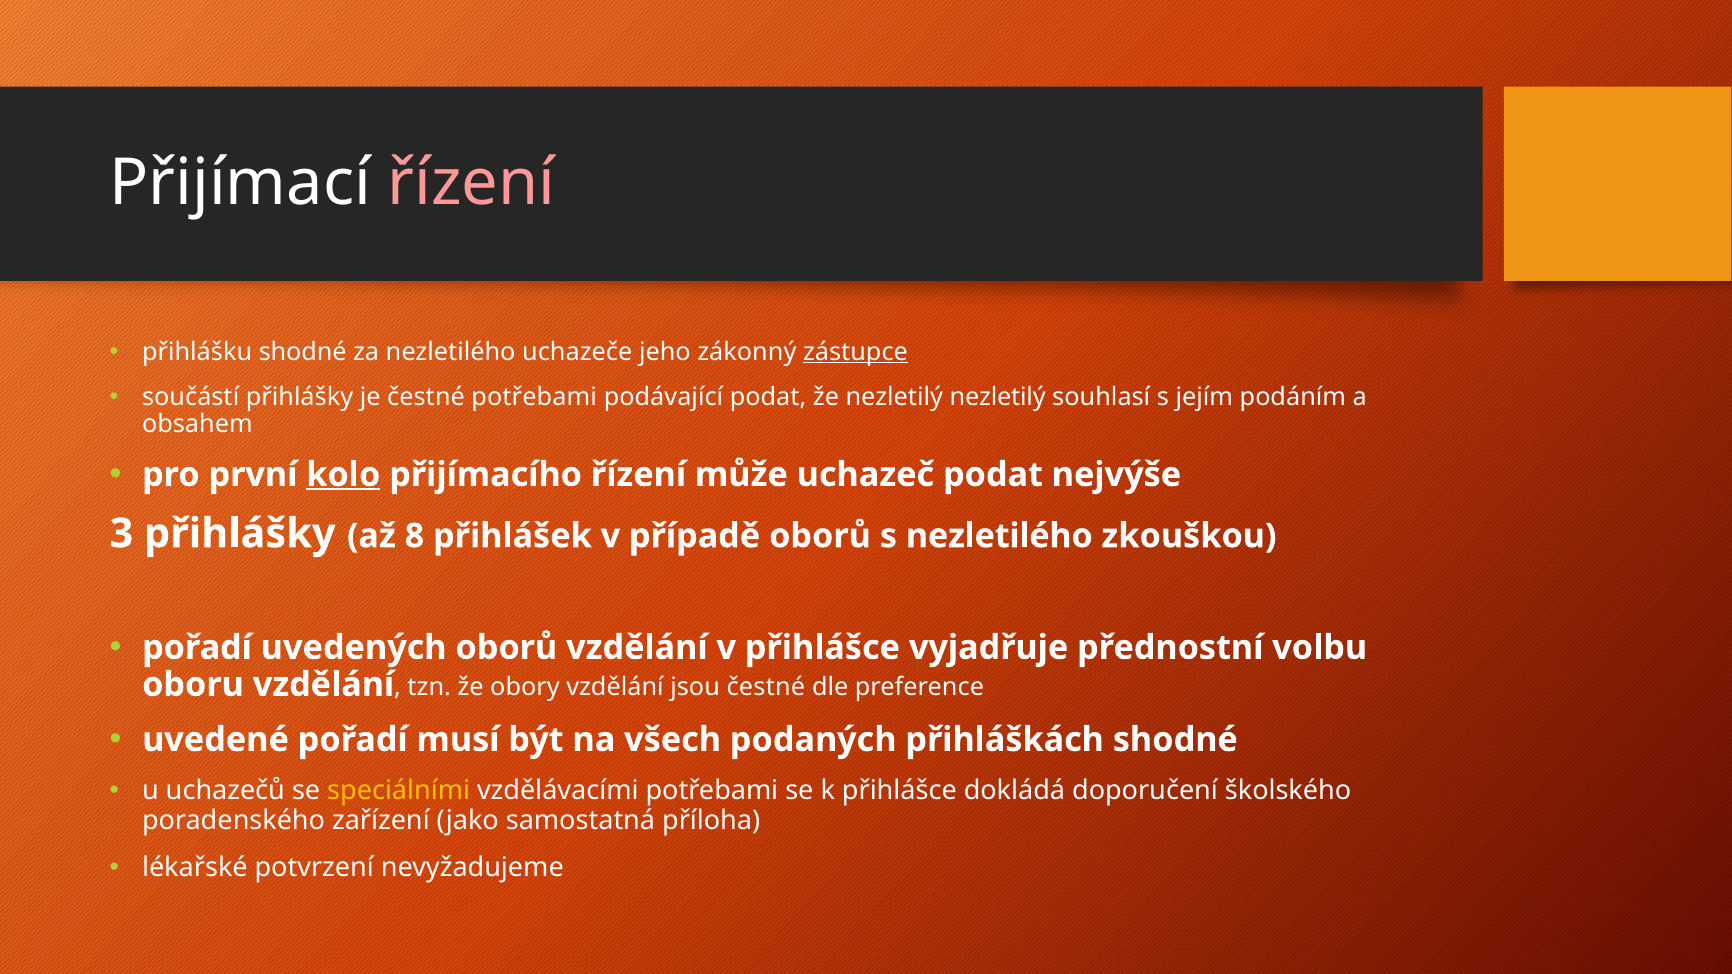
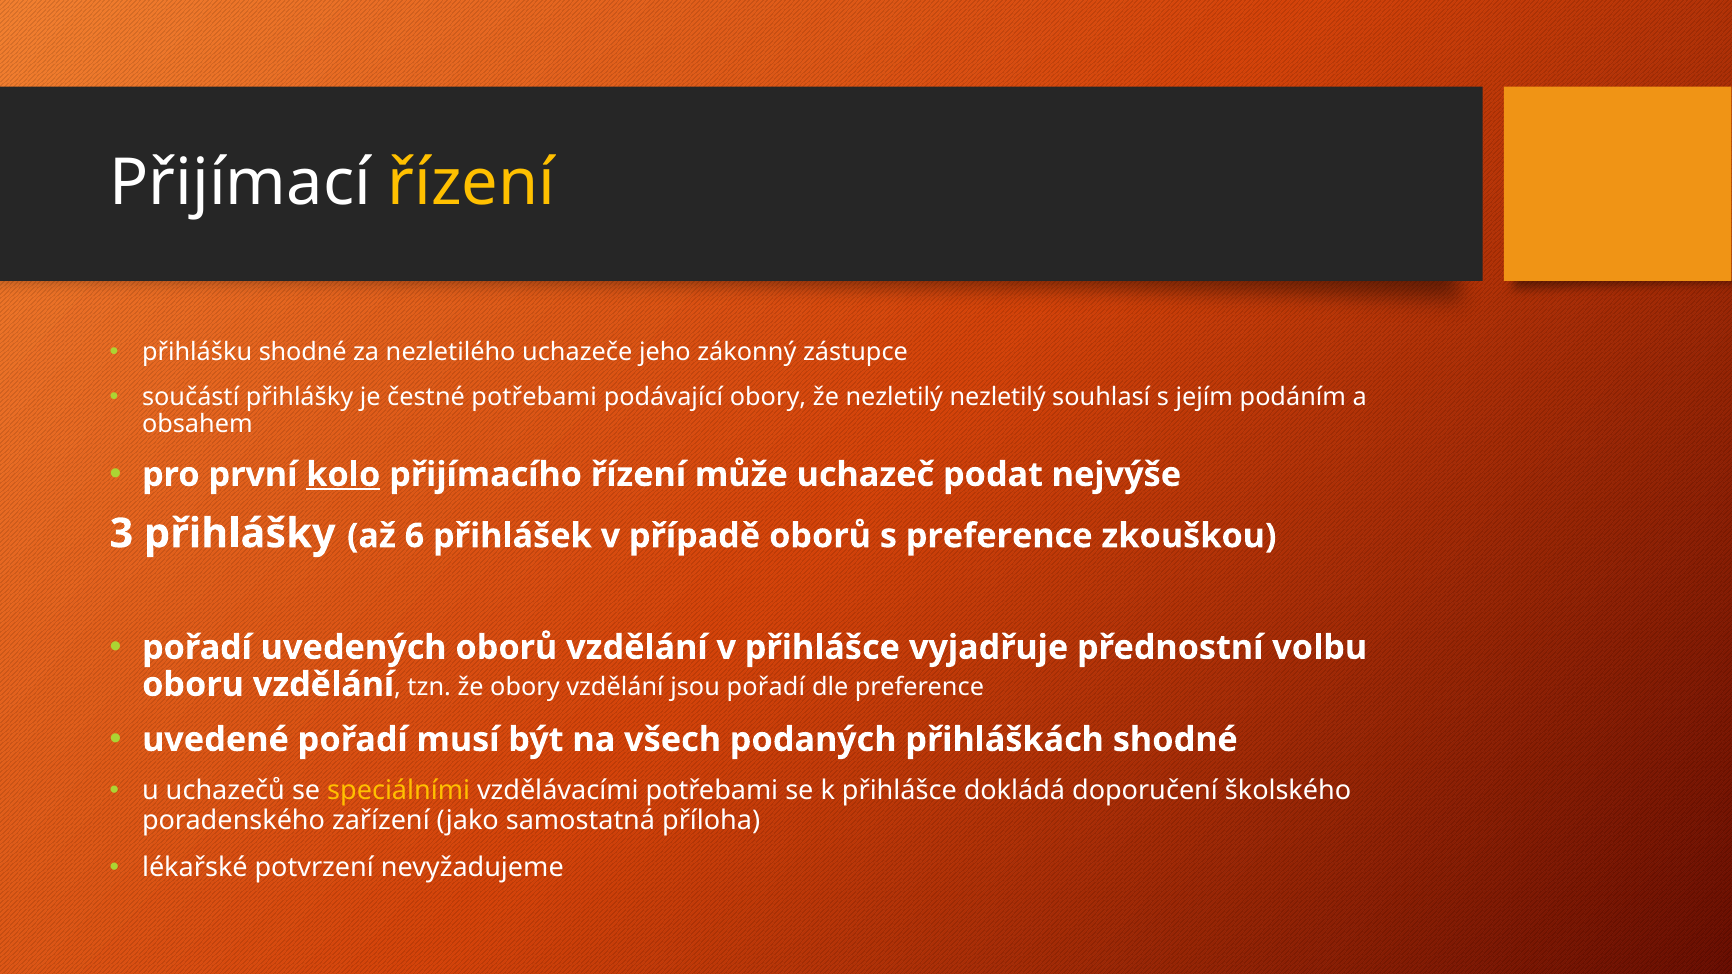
řízení colour: pink -> yellow (472, 183)
zástupce underline: present -> none (855, 352)
podávající podat: podat -> obory (768, 397)
8: 8 -> 6 (414, 536)
s nezletilého: nezletilého -> preference (999, 536)
jsou čestné: čestné -> pořadí (766, 688)
